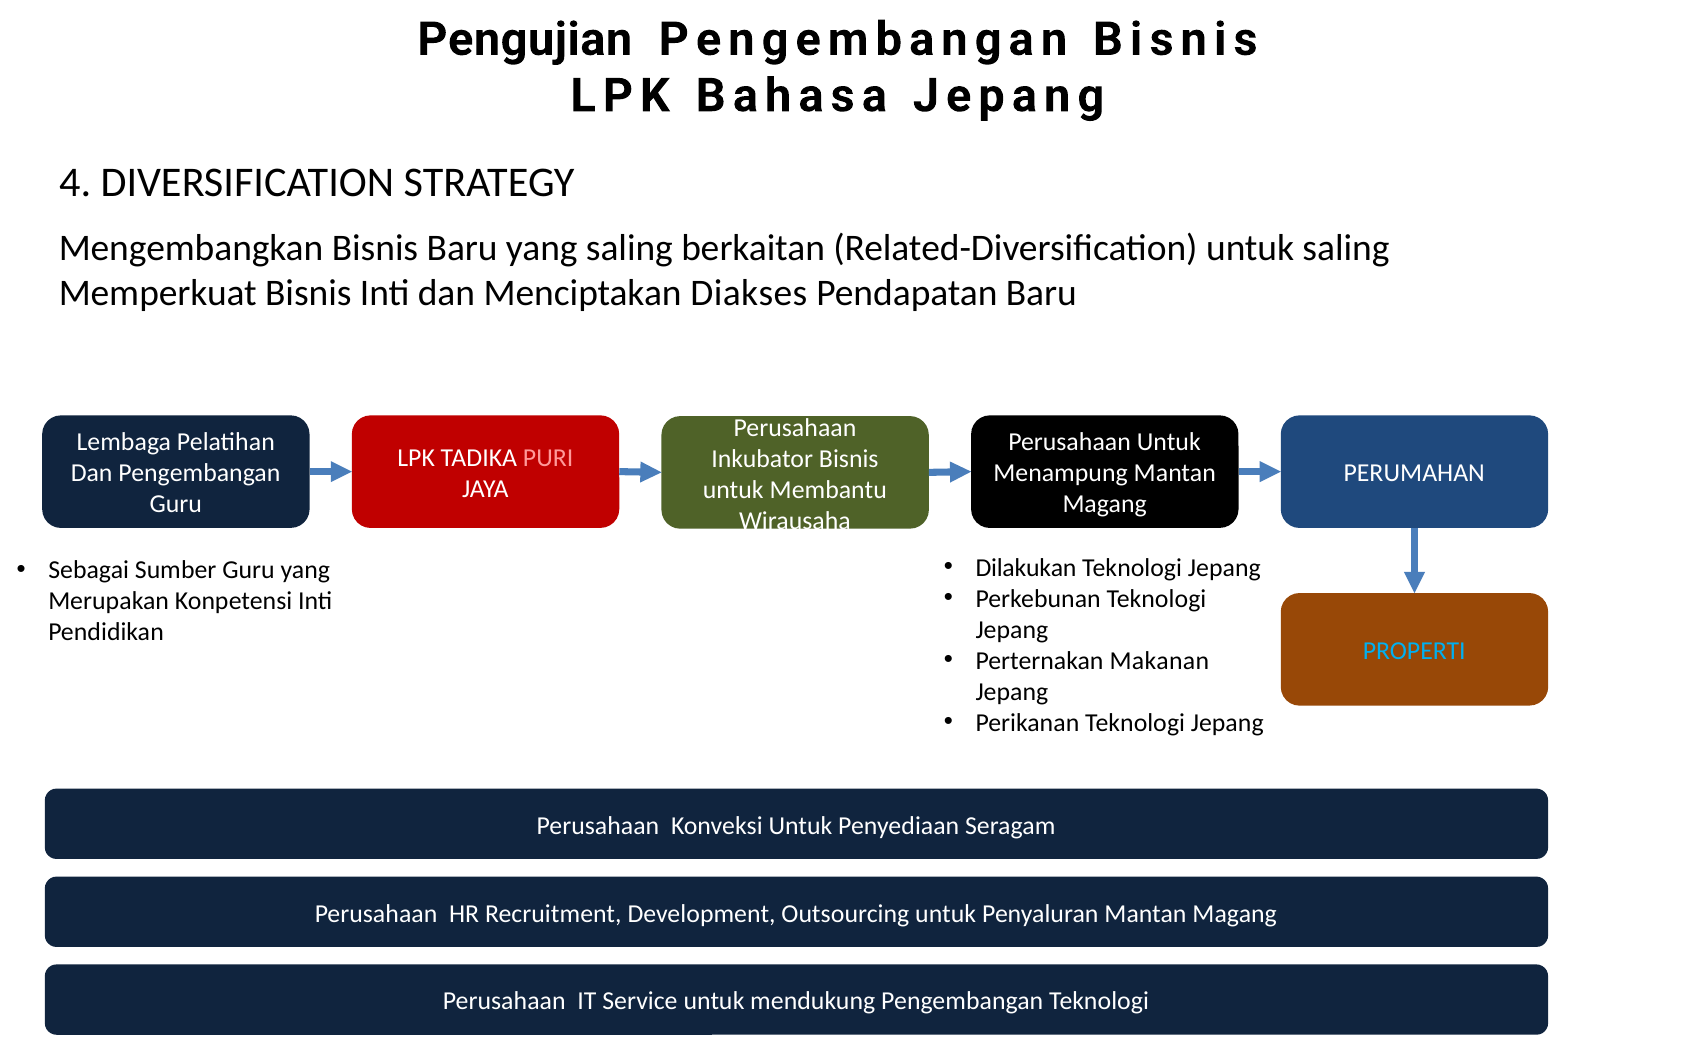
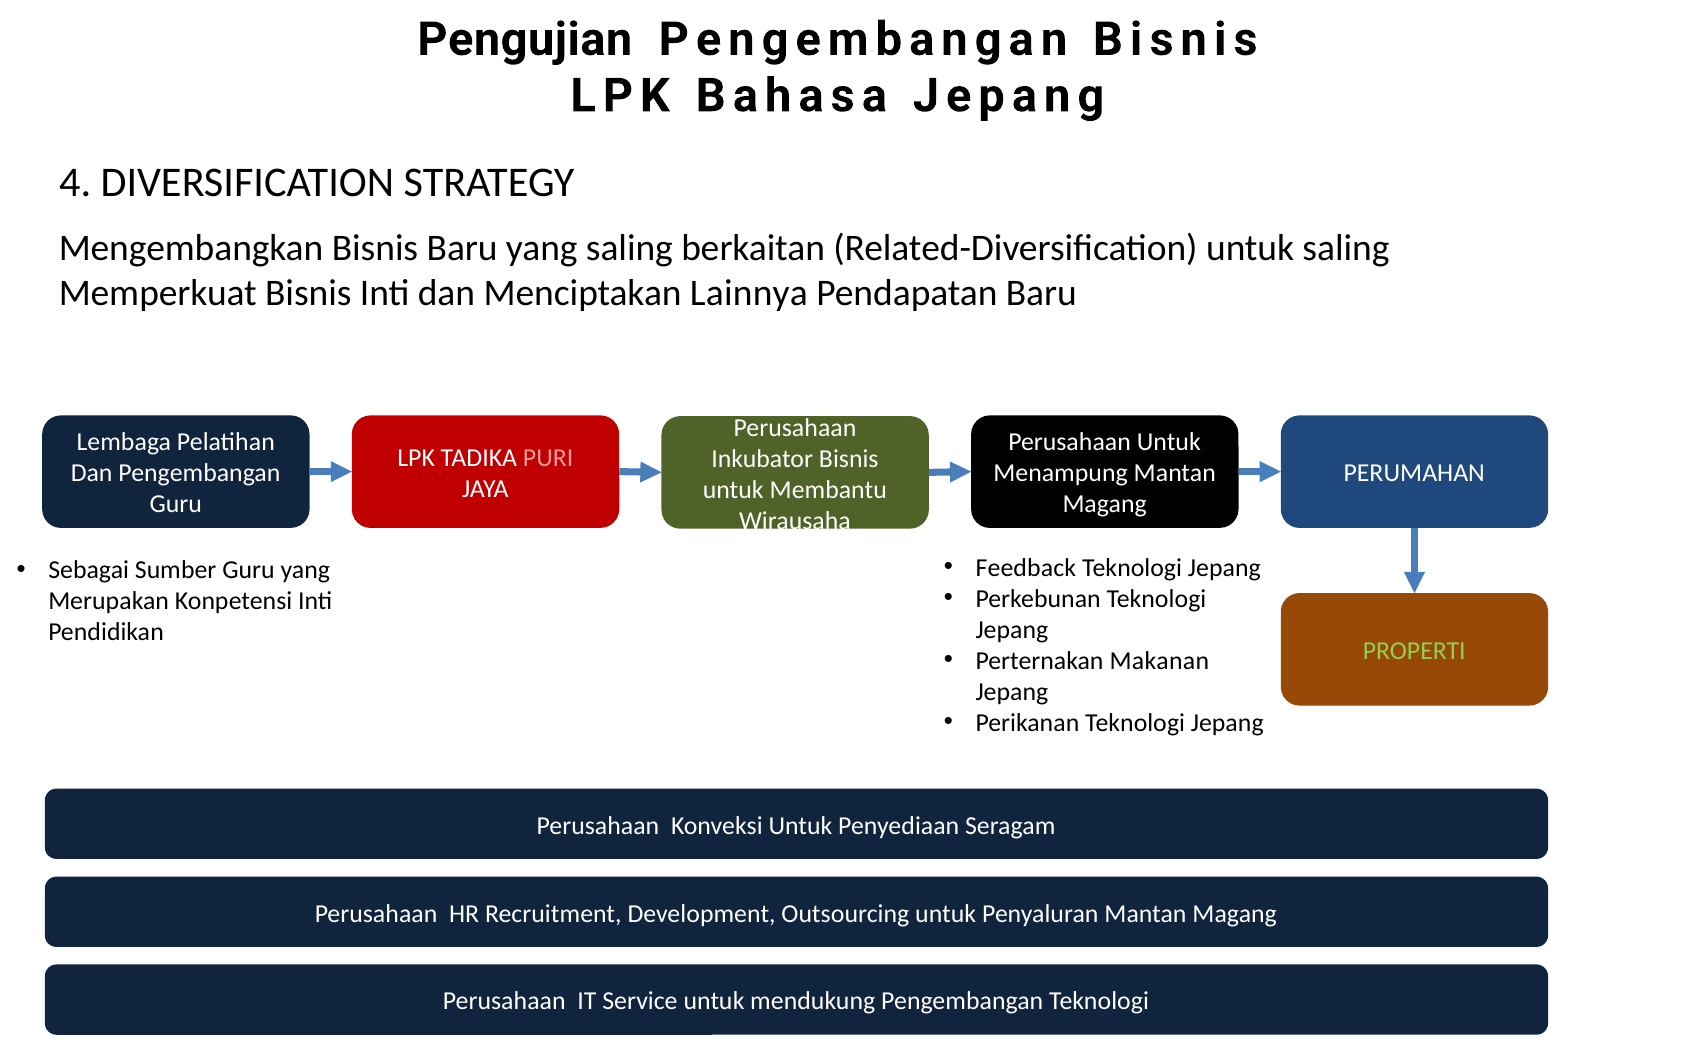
Diakses: Diakses -> Lainnya (749, 293)
Dilakukan: Dilakukan -> Feedback (1026, 567)
PROPERTI colour: light blue -> light green (1414, 651)
